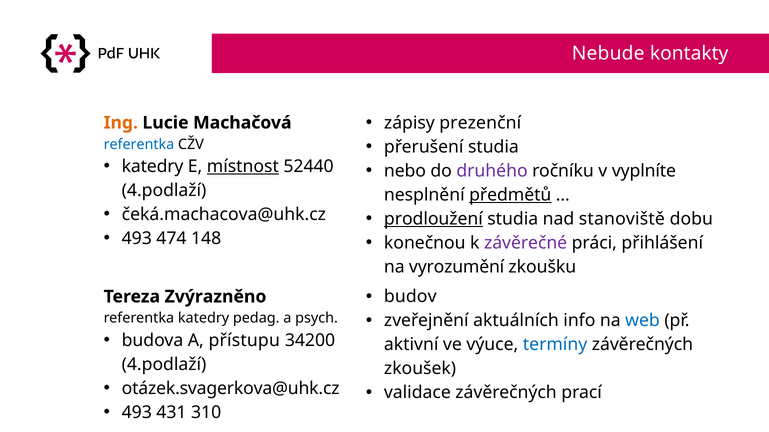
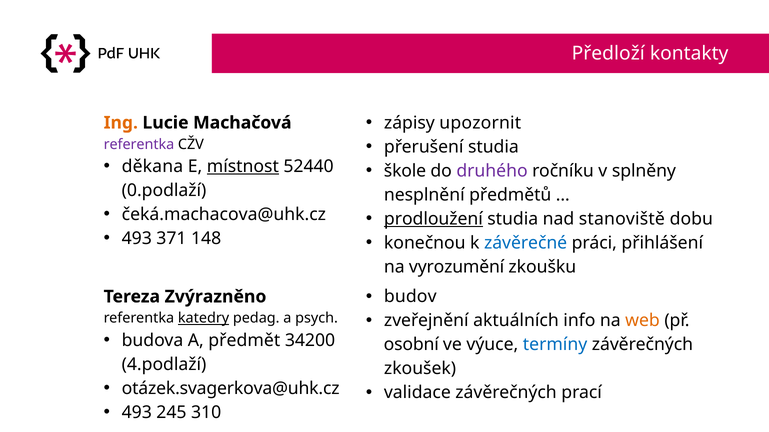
Nebude: Nebude -> Předloží (608, 53)
prezenční: prezenční -> upozornit (480, 123)
referentka colour: blue -> purple (139, 144)
katedry: katedry -> děkana (152, 167)
nebo: nebo -> škole (405, 171)
vyplníte: vyplníte -> splněny (644, 171)
4.podlaží: 4.podlaží -> 0.podlaží (164, 191)
předmětů underline: present -> none (510, 195)
474: 474 -> 371 (171, 239)
závěrečné colour: purple -> blue (526, 243)
web colour: blue -> orange (643, 321)
katedry underline: none -> present (204, 319)
přístupu: přístupu -> předmět (244, 341)
aktivní: aktivní -> osobní (411, 345)
431: 431 -> 245 (171, 413)
